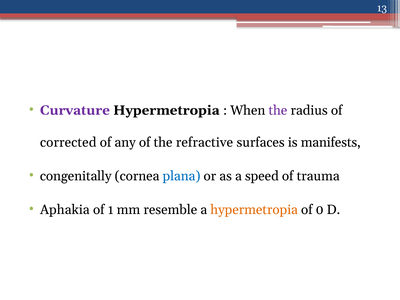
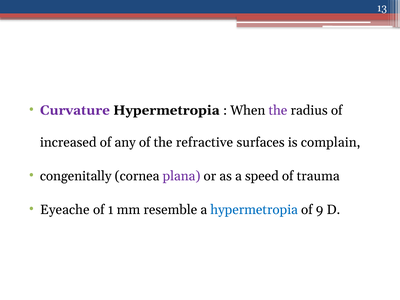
corrected: corrected -> increased (68, 142)
manifests: manifests -> complain (331, 142)
plana colour: blue -> purple (181, 176)
Aphakia: Aphakia -> Eyeache (65, 210)
hypermetropia colour: orange -> blue (254, 210)
0: 0 -> 9 (320, 210)
